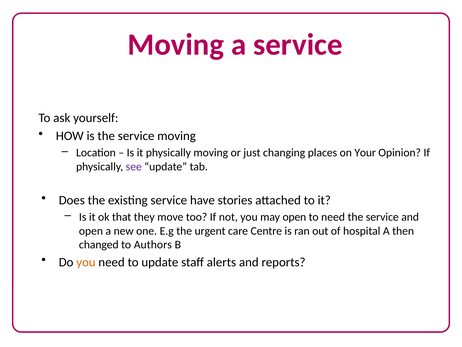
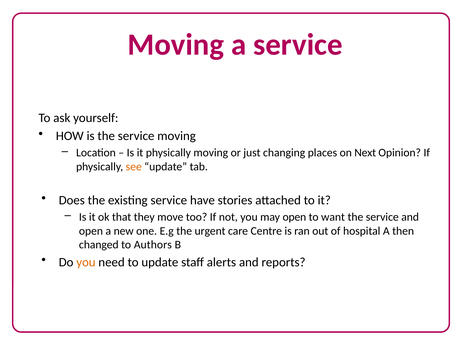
Your: Your -> Next (365, 153)
see colour: purple -> orange (134, 166)
to need: need -> want (333, 217)
